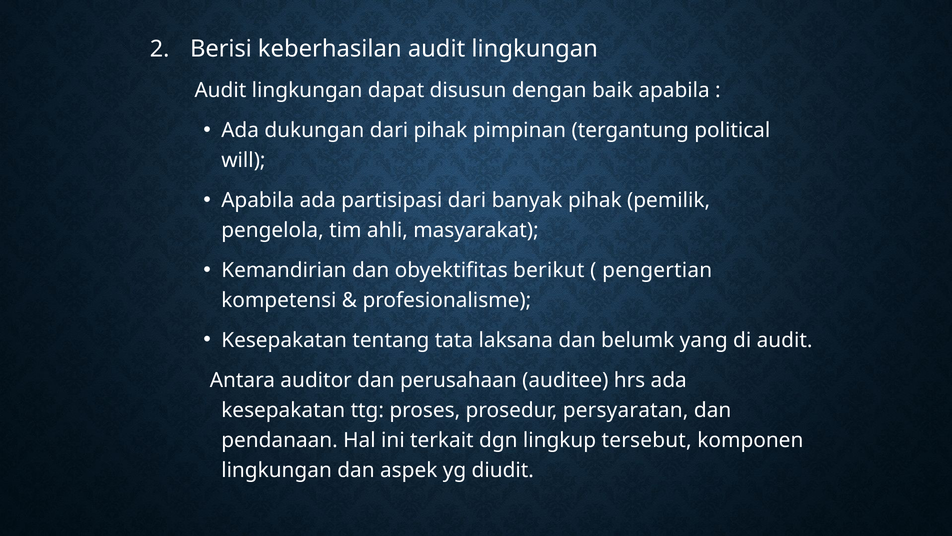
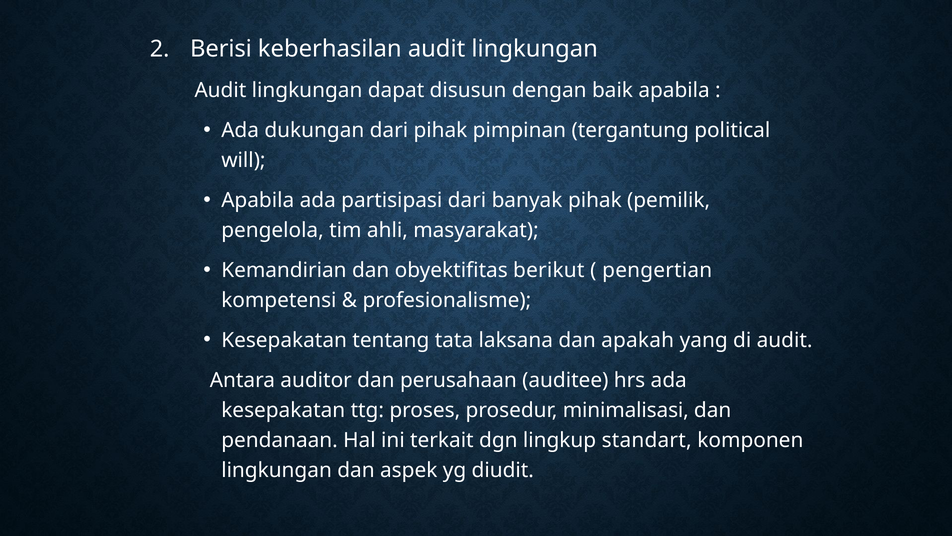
belumk: belumk -> apakah (638, 340)
persyaratan: persyaratan -> minimalisasi (626, 410)
tersebut: tersebut -> standart (647, 440)
